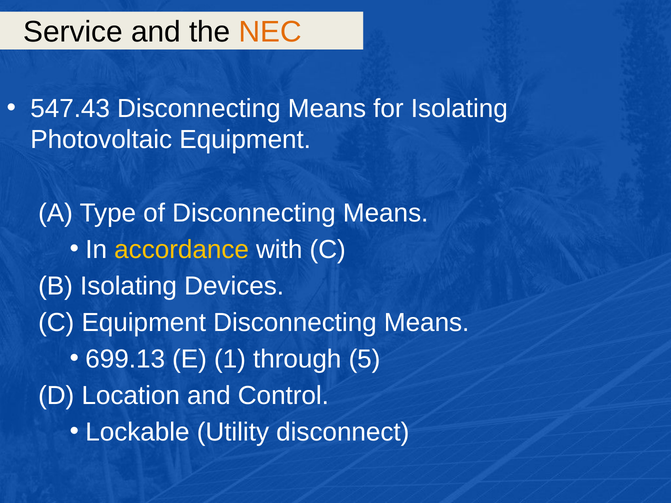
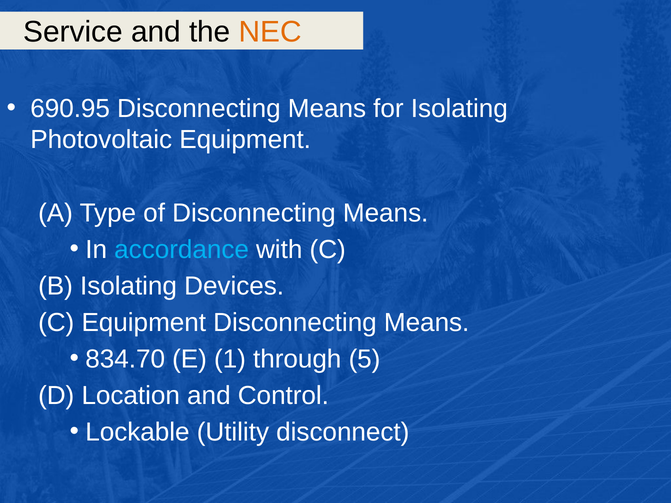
547.43: 547.43 -> 690.95 (70, 109)
accordance colour: yellow -> light blue (182, 250)
699.13: 699.13 -> 834.70 (125, 359)
